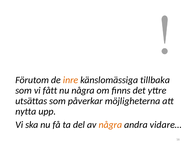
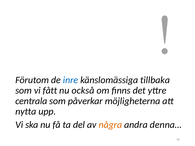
inre colour: orange -> blue (71, 80)
nu några: några -> också (83, 91)
utsättas: utsättas -> centrala (31, 101)
vidare…: vidare… -> denna… (166, 125)
